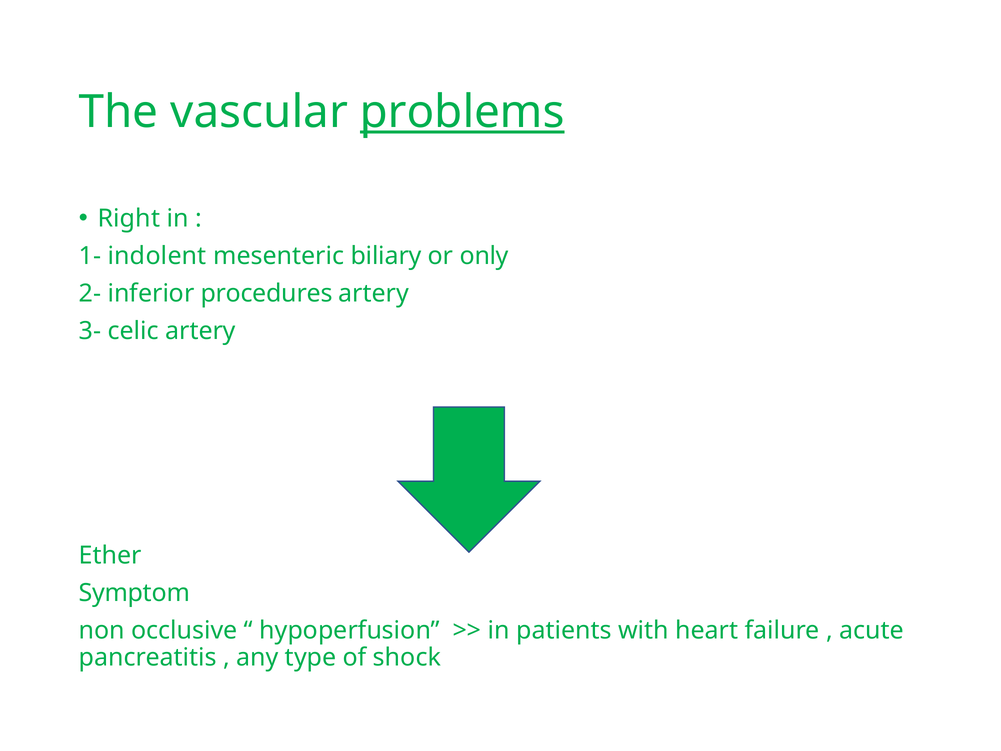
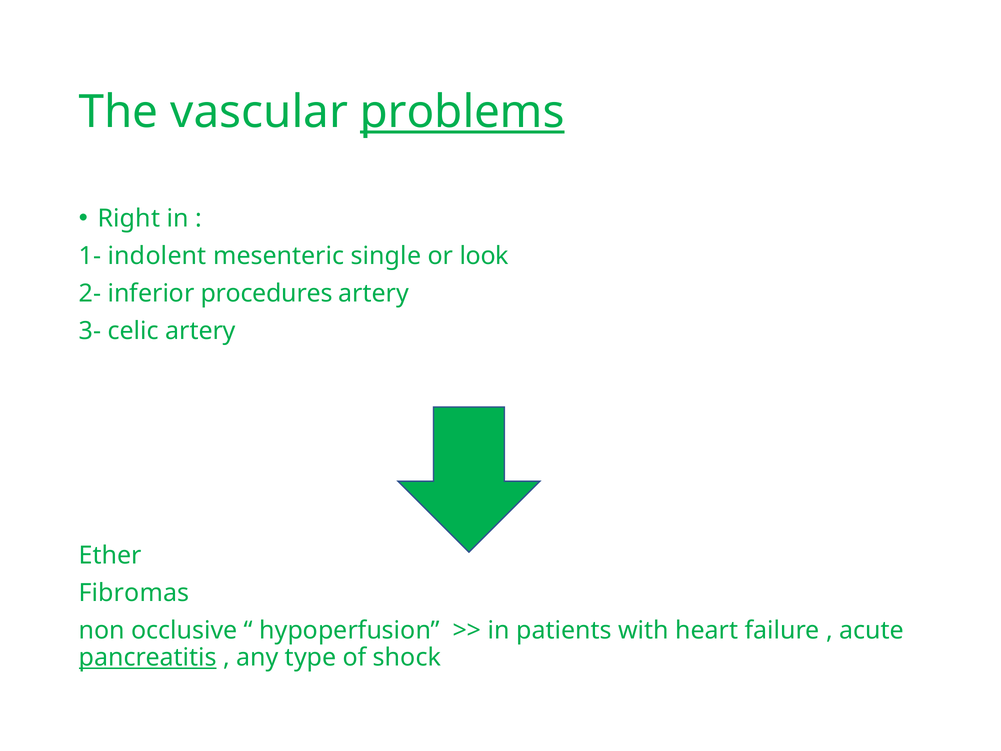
biliary: biliary -> single (386, 256)
only: only -> look (484, 256)
Symptom: Symptom -> Fibromas (134, 593)
pancreatitis underline: none -> present (148, 657)
